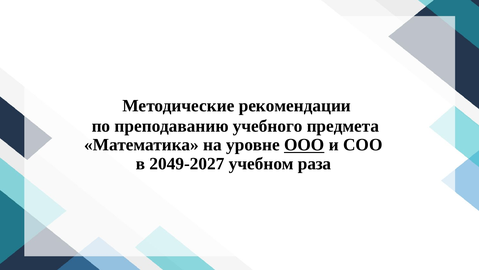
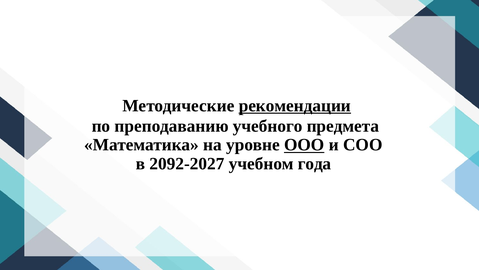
рекомендации underline: none -> present (295, 105)
2049-2027: 2049-2027 -> 2092-2027 (187, 163)
раза: раза -> года (315, 163)
